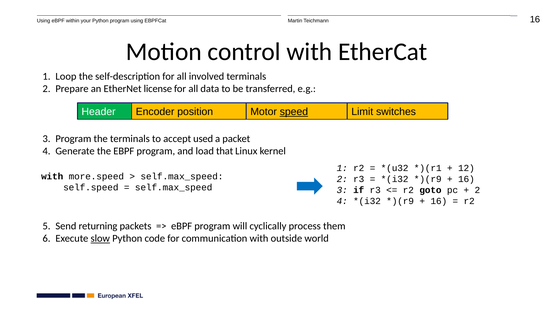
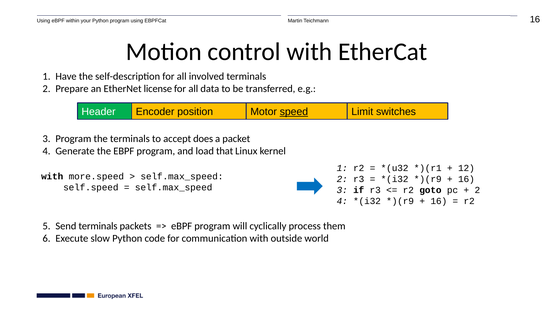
Loop: Loop -> Have (66, 76)
used: used -> does (203, 139)
Send returning: returning -> terminals (98, 226)
slow underline: present -> none (100, 238)
